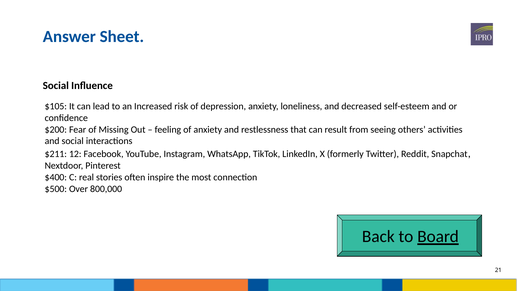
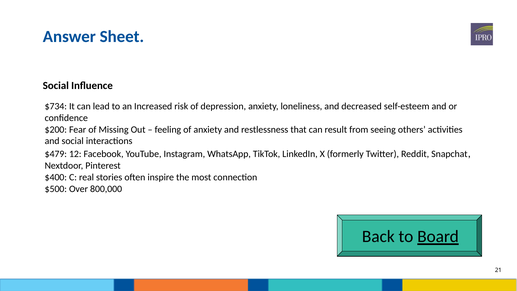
$105: $105 -> $734 (56, 106)
$211: $211 -> $479 (56, 154)
